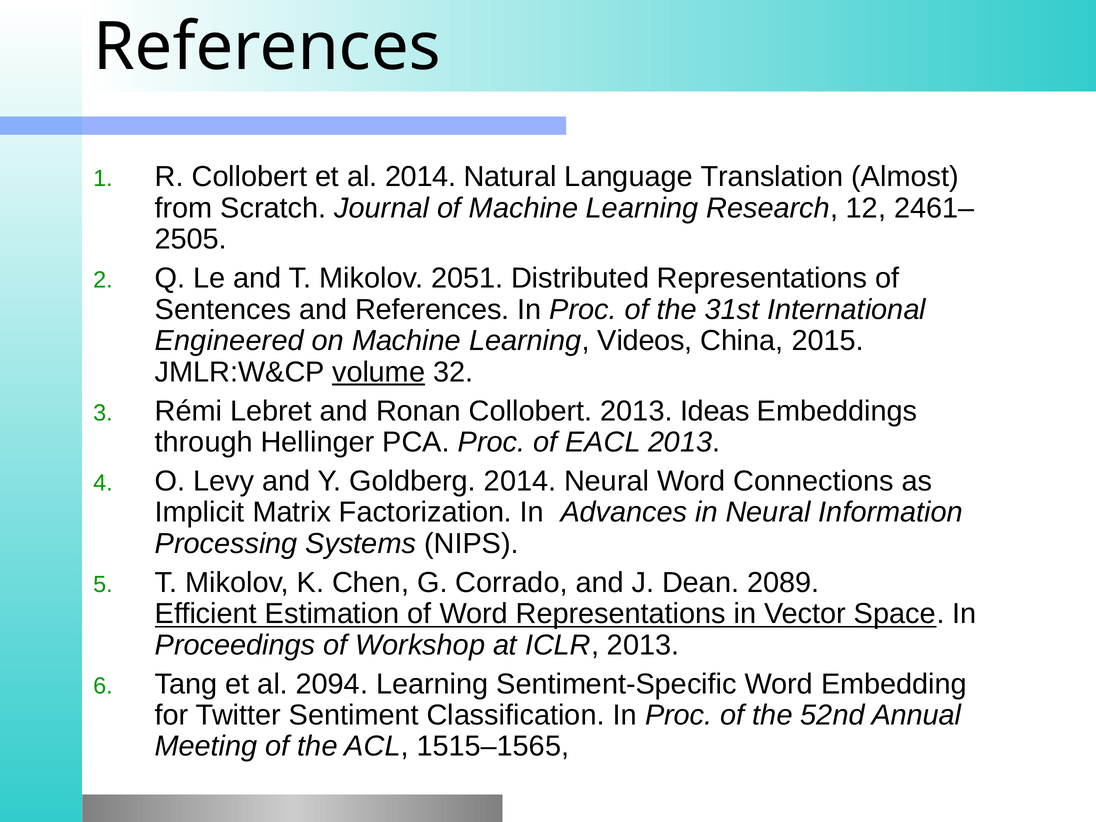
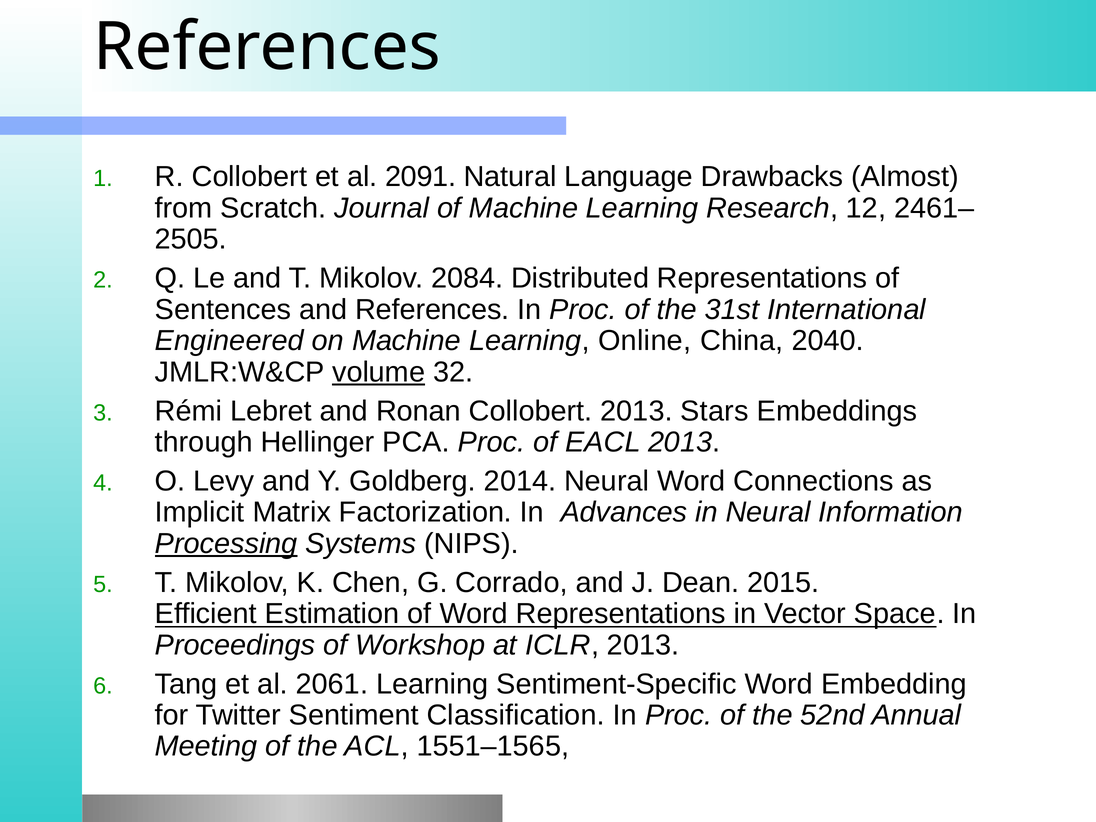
al 2014: 2014 -> 2091 (421, 177)
Translation: Translation -> Drawbacks (772, 177)
2051: 2051 -> 2084 (467, 278)
Videos: Videos -> Online (645, 341)
2015: 2015 -> 2040 (828, 341)
Ideas: Ideas -> Stars (715, 411)
Processing underline: none -> present (226, 544)
2089: 2089 -> 2015 (783, 583)
2094: 2094 -> 2061 (332, 684)
1515–1565: 1515–1565 -> 1551–1565 (493, 746)
